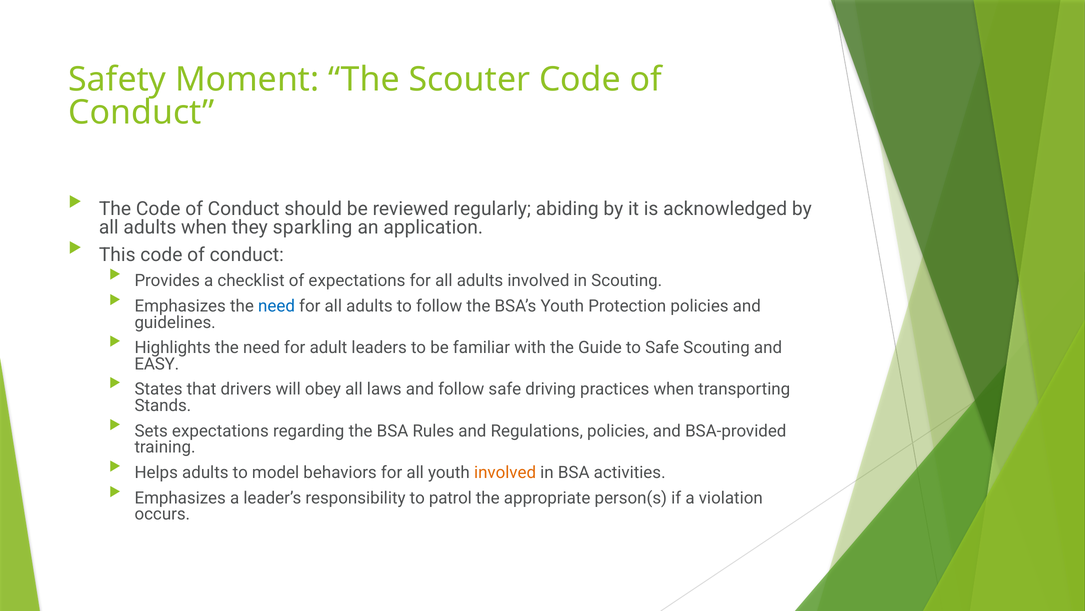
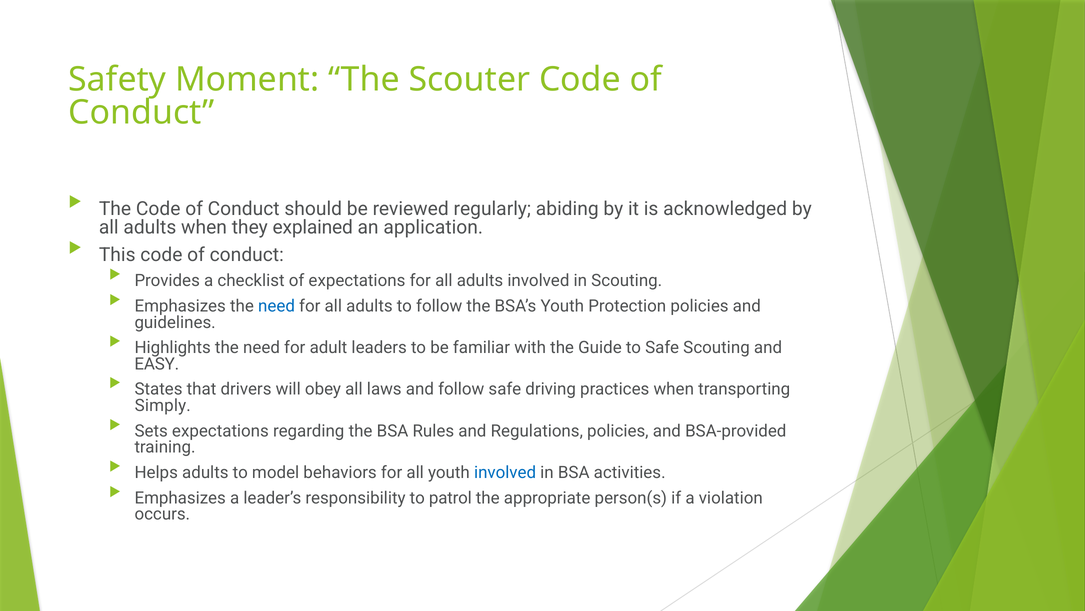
sparkling: sparkling -> explained (313, 227)
Stands: Stands -> Simply (163, 405)
involved colour: orange -> blue (505, 472)
